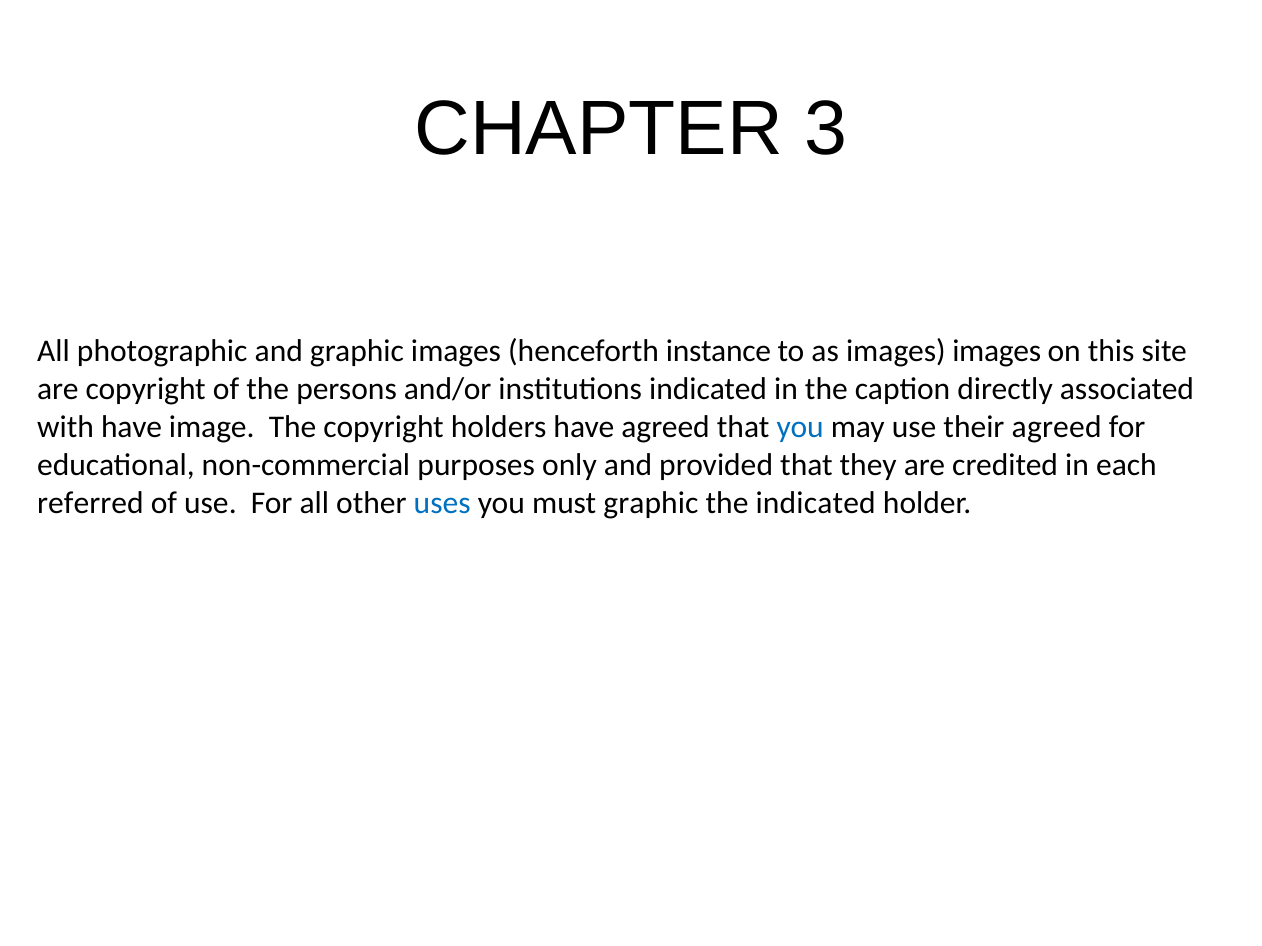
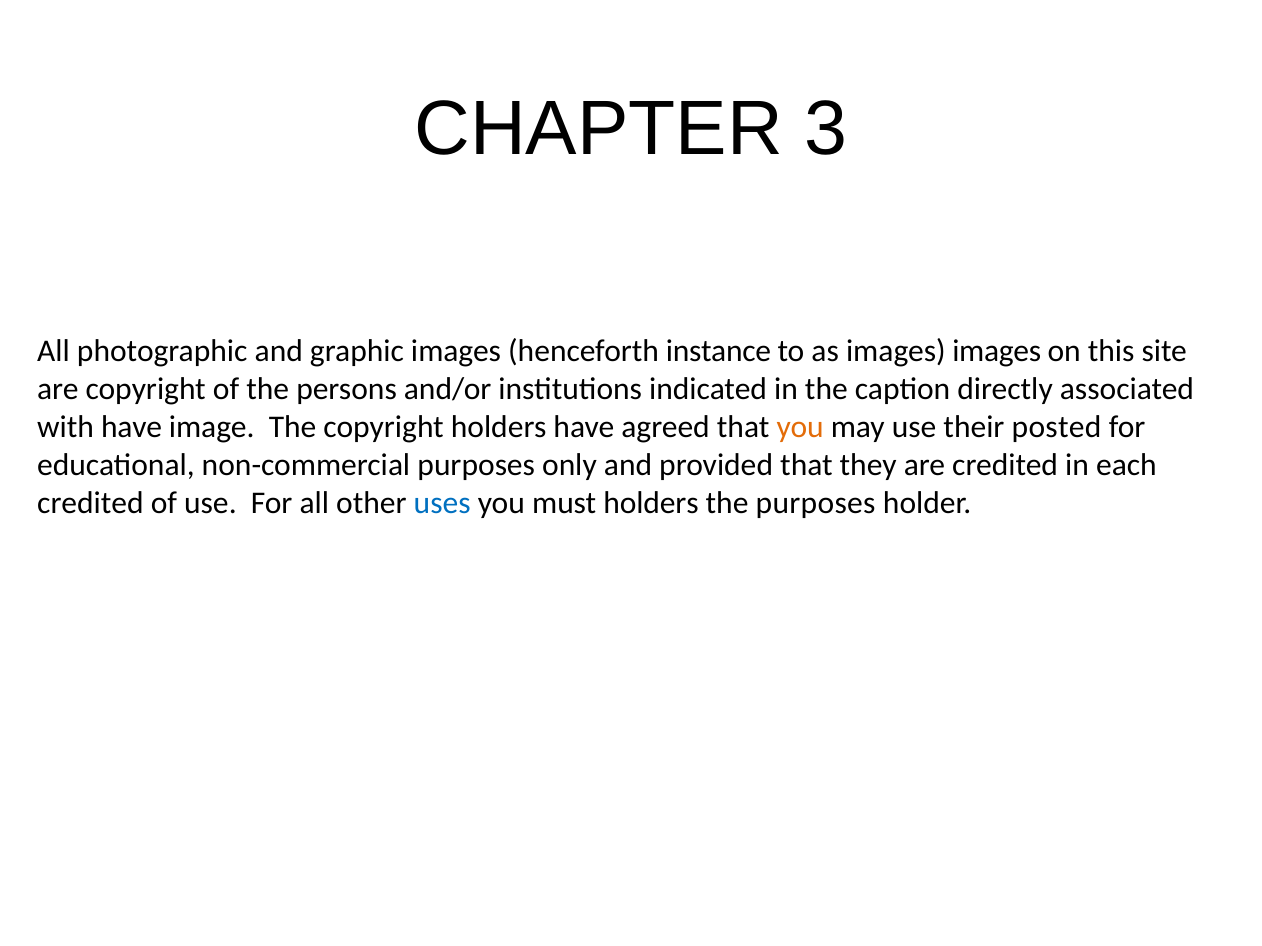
you colour: blue -> orange (800, 427)
their agreed: agreed -> posted (1057, 427)
referred: referred -> credited (90, 503)
must graphic: graphic -> holders (651, 503)
the indicated: indicated -> purposes (816, 503)
